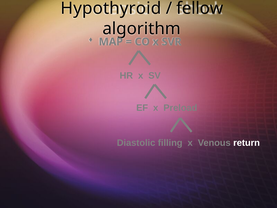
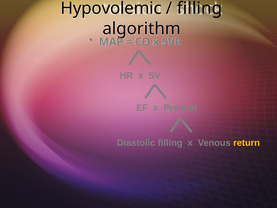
Hypothyroid: Hypothyroid -> Hypovolemic (111, 8)
fellow: fellow -> filling (200, 8)
return colour: white -> yellow (247, 143)
